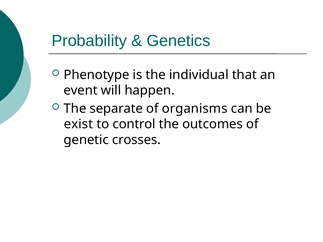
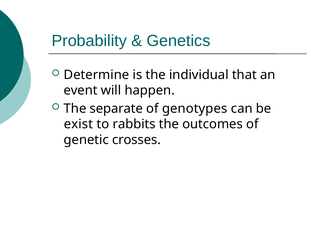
Phenotype: Phenotype -> Determine (97, 75)
organisms: organisms -> genotypes (195, 109)
control: control -> rabbits (134, 124)
